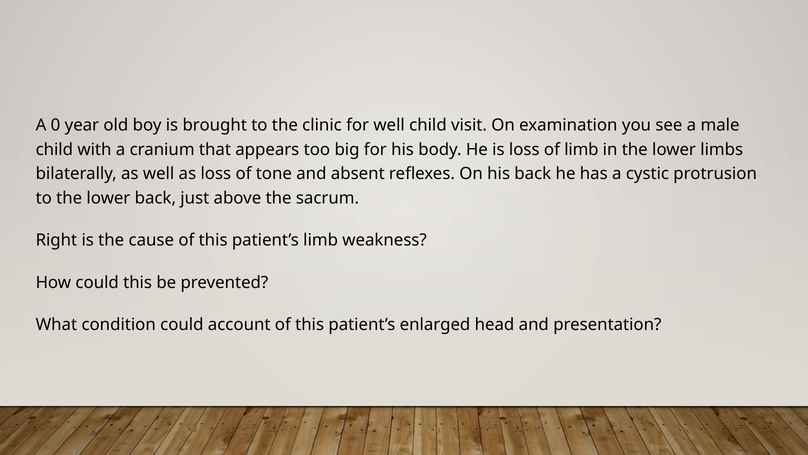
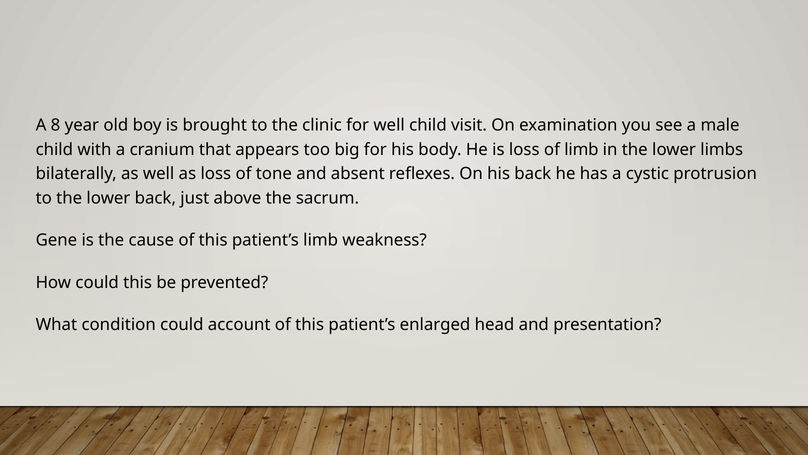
0: 0 -> 8 (56, 125)
Right: Right -> Gene (56, 240)
